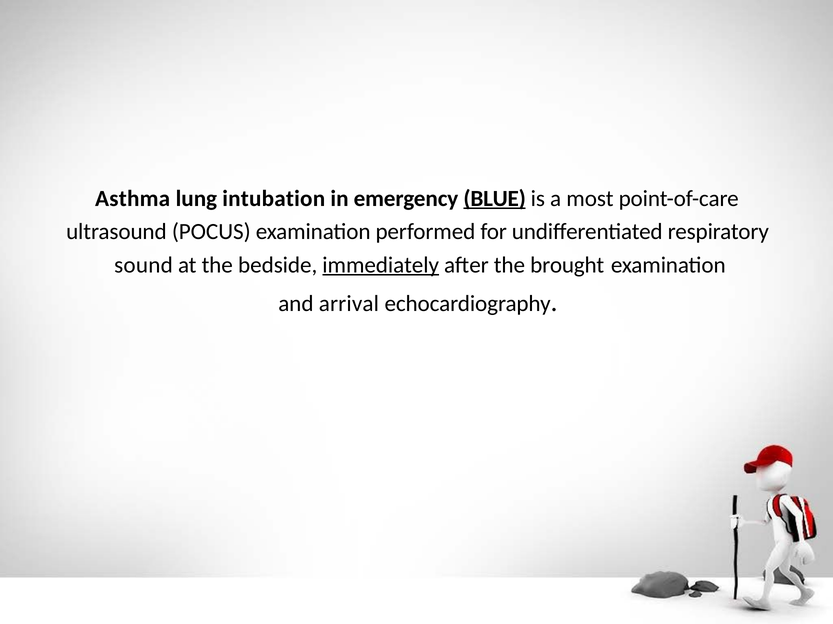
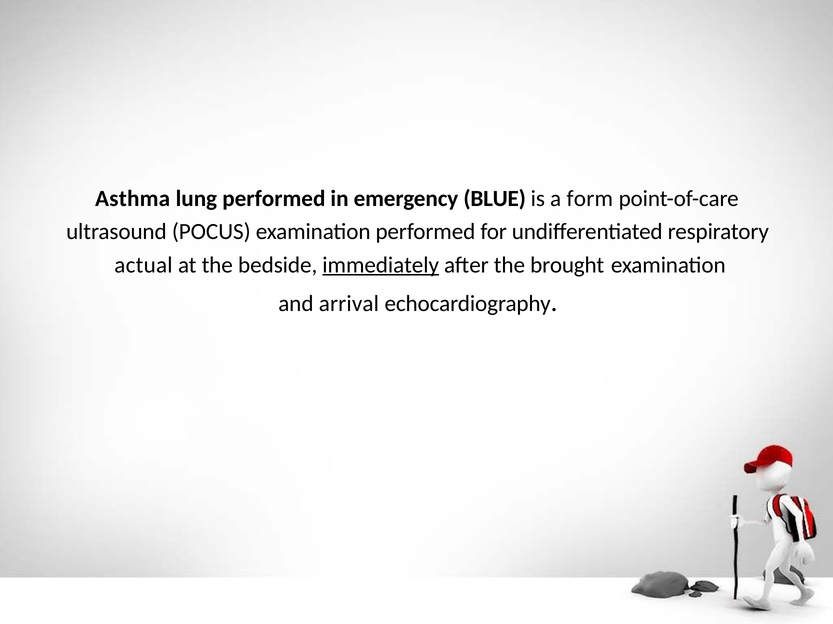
lung intubation: intubation -> performed (274, 199)
BLUE underline: present -> none (495, 199)
most: most -> form (590, 199)
sound: sound -> actual (144, 265)
